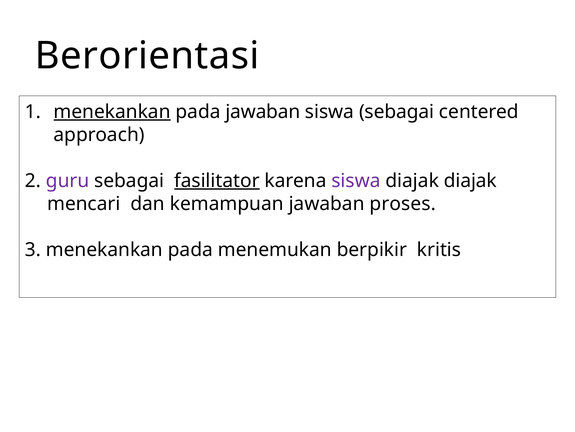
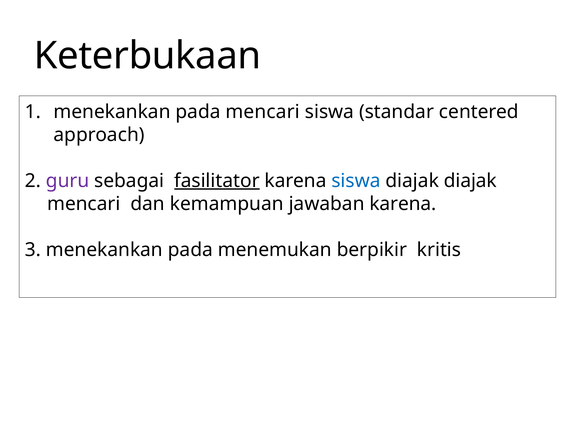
Berorientasi: Berorientasi -> Keterbukaan (148, 56)
menekankan underline: present -> none (112, 111)
pada jawaban: jawaban -> mencari (263, 111)
siswa sebagai: sebagai -> standar (397, 111)
siswa colour: purple -> blue (356, 180)
jawaban proses: proses -> karena (403, 203)
